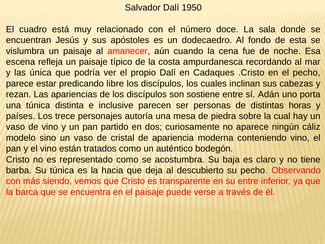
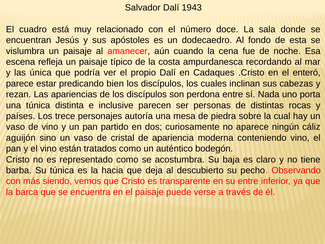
1950: 1950 -> 1943 (192, 8)
el pecho: pecho -> enteró (307, 73)
libre: libre -> bien (115, 84)
sostiene: sostiene -> perdona (203, 94)
Adán: Adán -> Nada (269, 94)
horas: horas -> rocas (300, 105)
modelo: modelo -> aguijón (21, 138)
